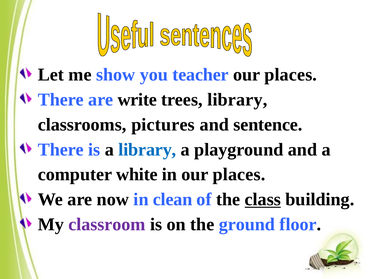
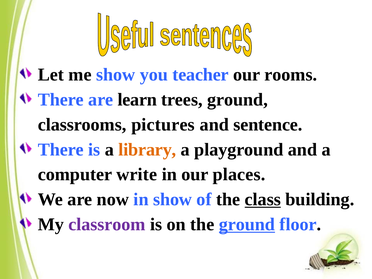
places: places -> rooms (291, 75)
write: write -> learn (137, 100)
trees library: library -> ground (237, 100)
library colour: blue -> orange (147, 150)
white: white -> write (137, 174)
in clean: clean -> show (173, 199)
ground underline: none -> present (247, 224)
